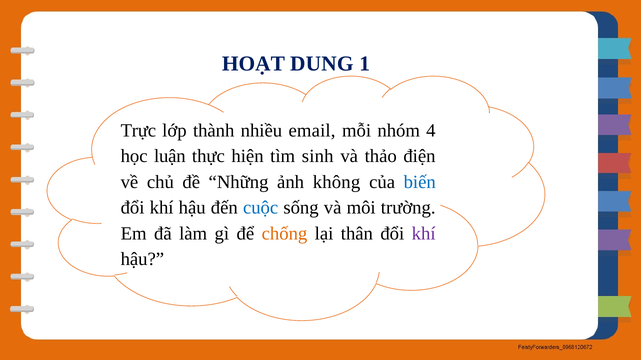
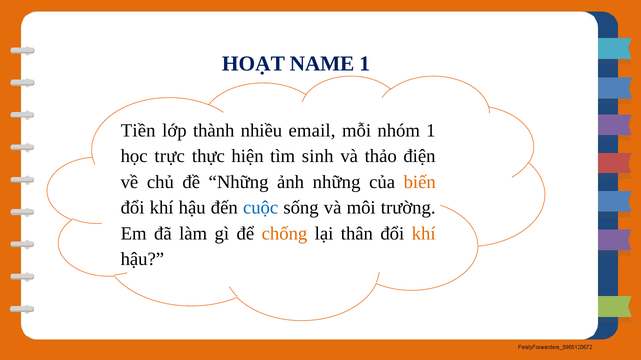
DUNG: DUNG -> NAME (322, 64)
Trực: Trực -> Tiền (138, 131)
nhóm 4: 4 -> 1 (431, 131)
luận: luận -> trực (170, 156)
ảnh không: không -> những (337, 182)
biến colour: blue -> orange (420, 182)
khí colour: purple -> orange (424, 234)
